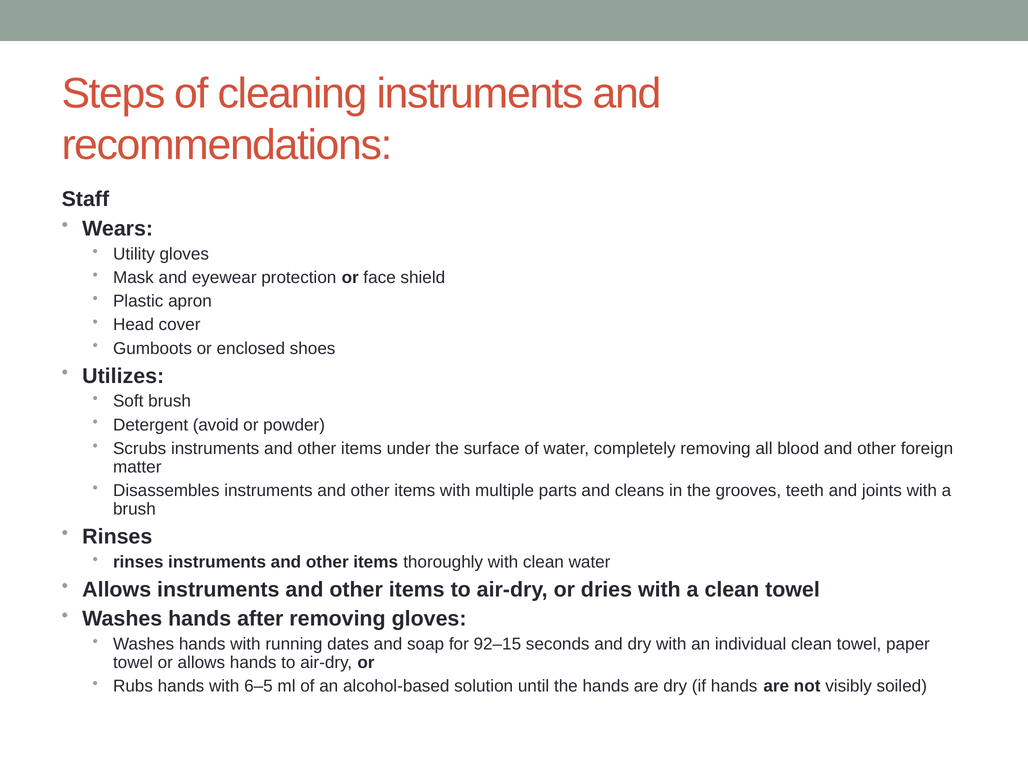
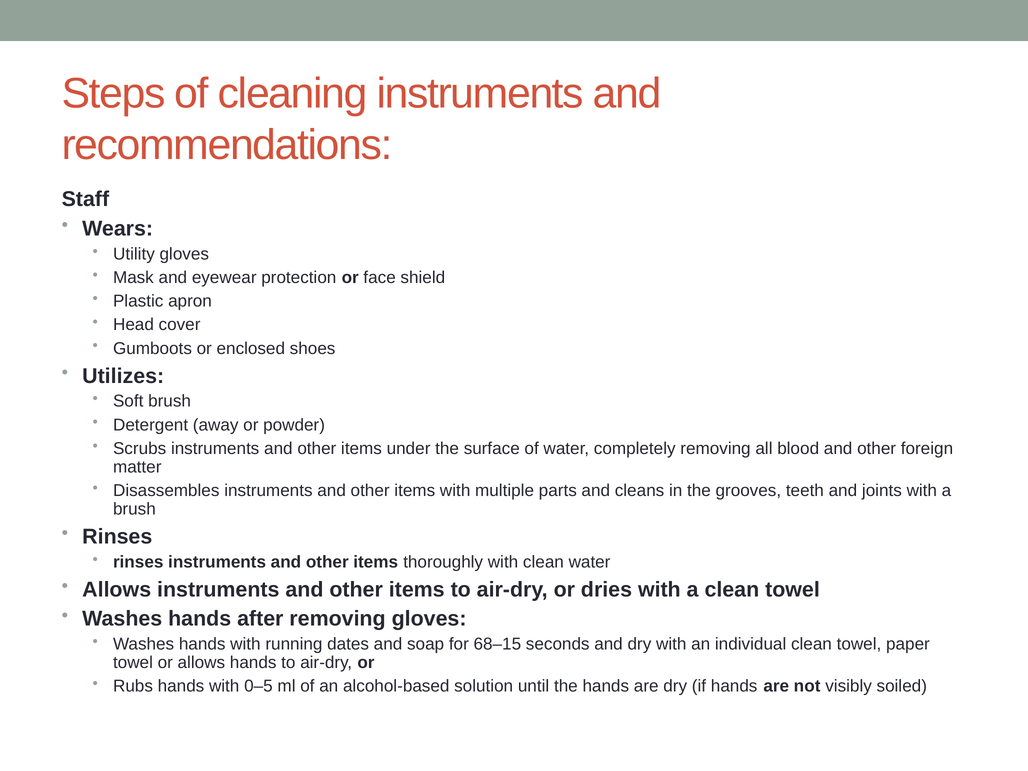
avoid: avoid -> away (216, 425)
92–15: 92–15 -> 68–15 (497, 644)
6–5: 6–5 -> 0–5 (258, 686)
